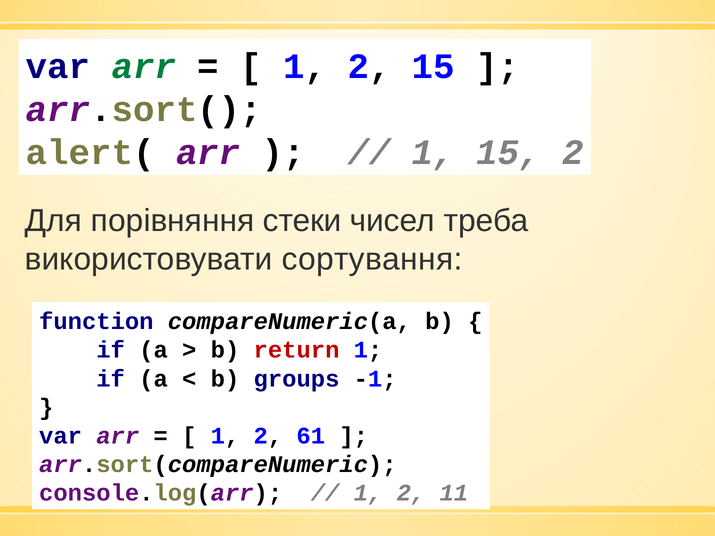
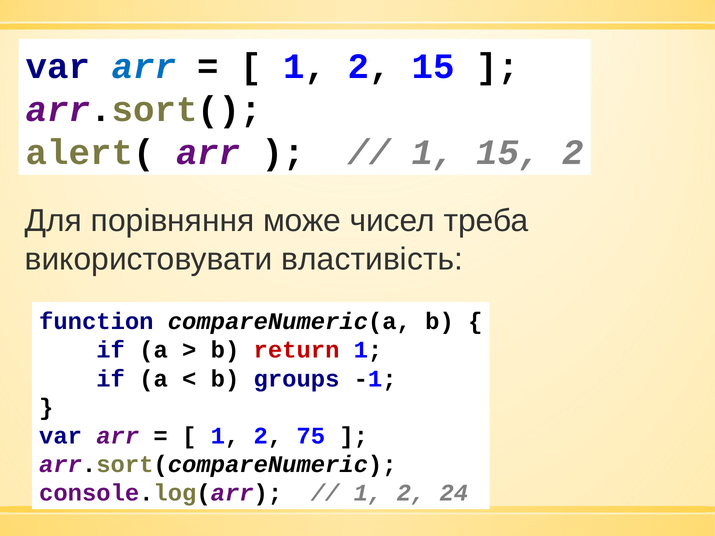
arr colour: green -> blue (144, 67)
стеки: стеки -> може (302, 221)
сортування: сортування -> властивість (372, 259)
61: 61 -> 75 (311, 436)
11: 11 -> 24 (454, 493)
